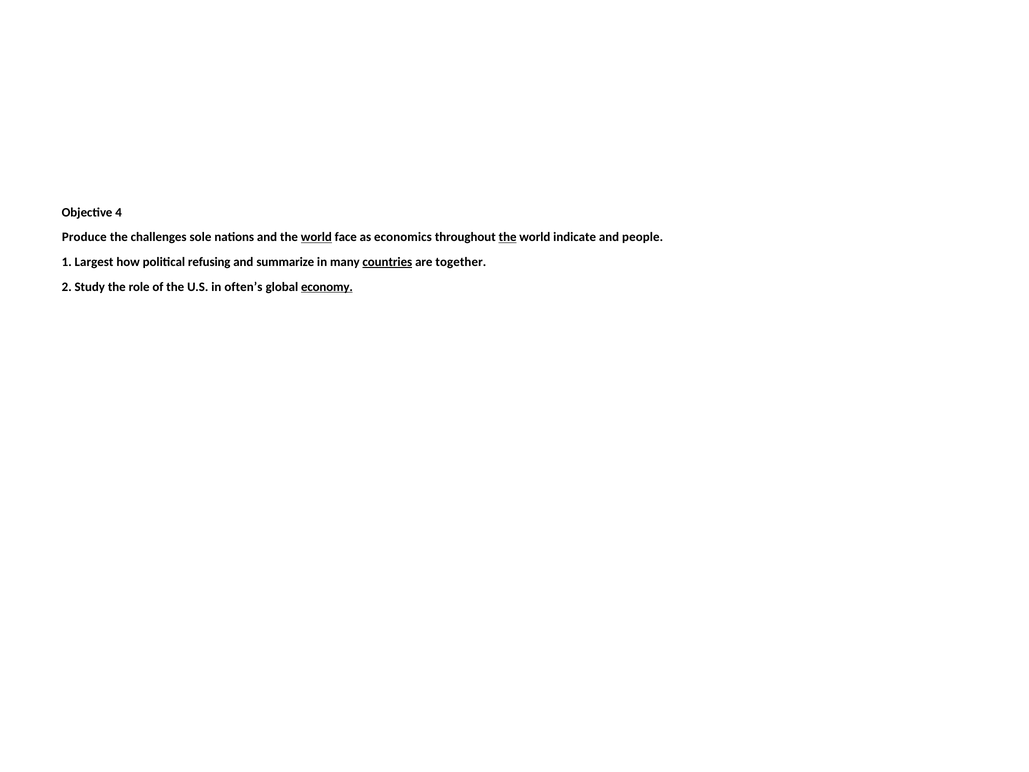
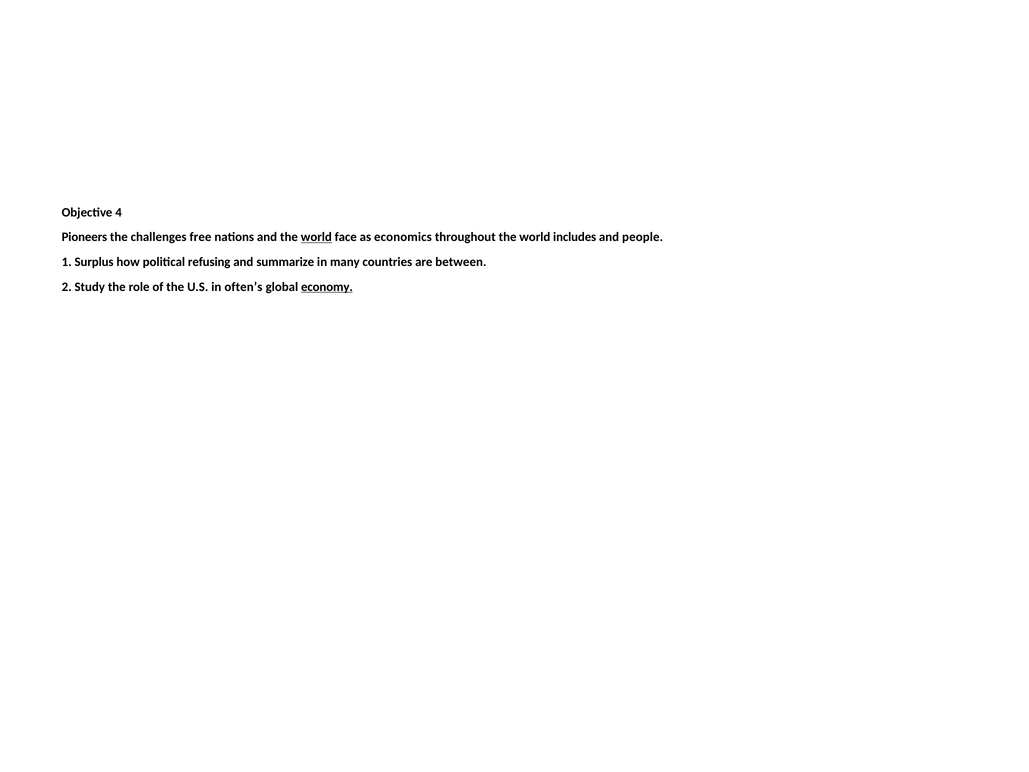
Produce: Produce -> Pioneers (84, 237)
sole: sole -> free (200, 237)
the underline: present -> none (508, 237)
indicate: indicate -> includes (575, 237)
Largest: Largest -> Surplus (94, 262)
countries underline: present -> none (387, 262)
together: together -> between (461, 262)
